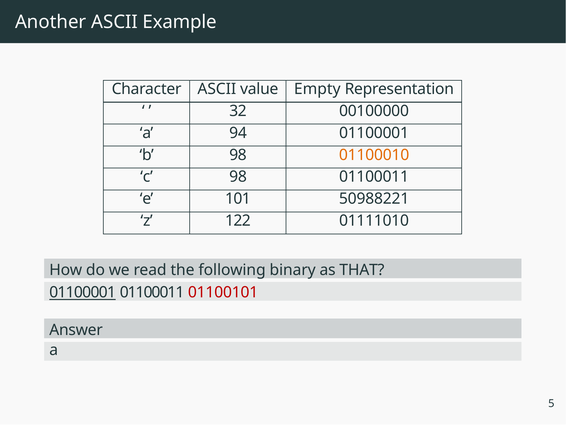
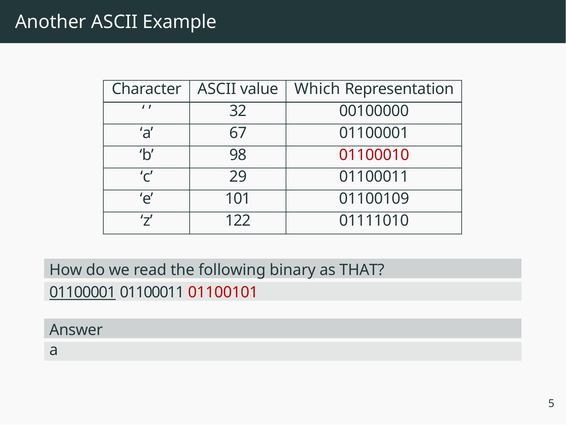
Empty: Empty -> Which (317, 89)
94: 94 -> 67 (238, 133)
01100010 colour: orange -> red (374, 155)
c 98: 98 -> 29 (238, 177)
50988221: 50988221 -> 01100109 (374, 199)
